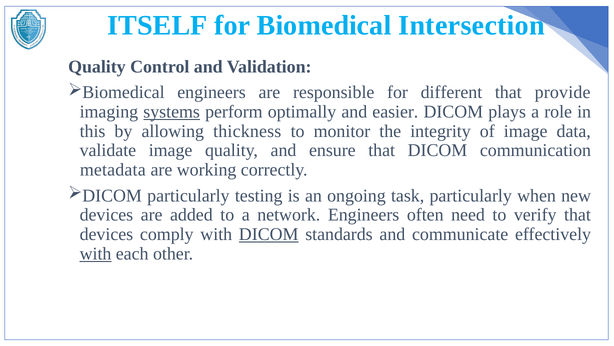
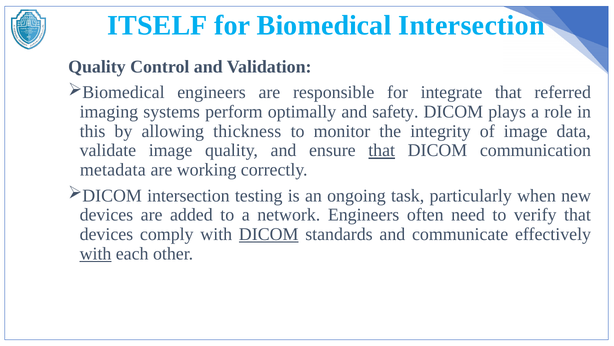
different: different -> integrate (452, 92)
provide: provide -> referred (563, 92)
systems underline: present -> none (172, 112)
easier: easier -> safety (395, 112)
that underline: none -> present (382, 150)
particularly: particularly -> intersection (188, 195)
